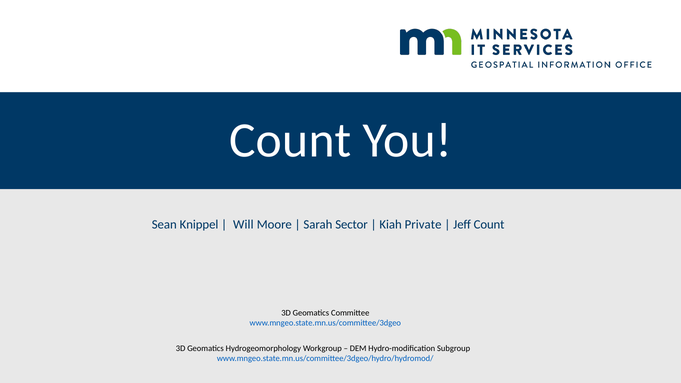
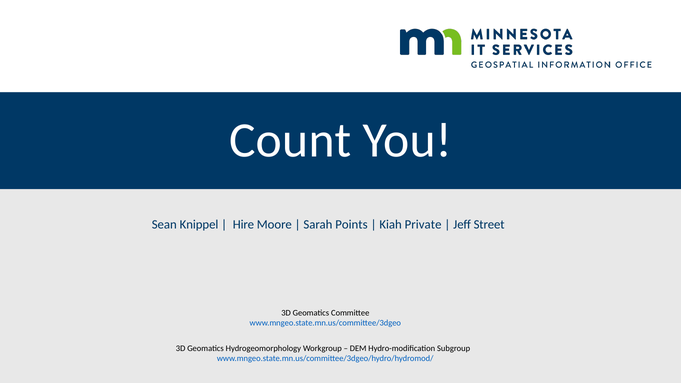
Will: Will -> Hire (243, 225)
Sector: Sector -> Points (351, 225)
Jeff Count: Count -> Street (489, 225)
